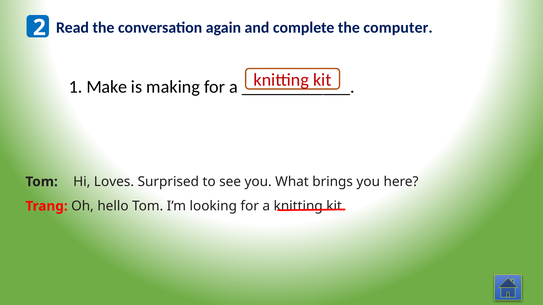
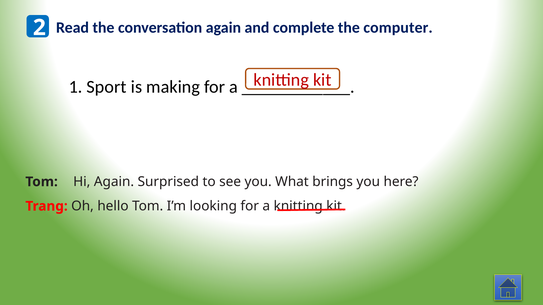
Make: Make -> Sport (107, 87)
Hi Loves: Loves -> Again (114, 182)
